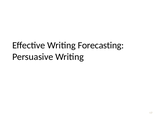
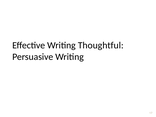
Forecasting: Forecasting -> Thoughtful (101, 45)
